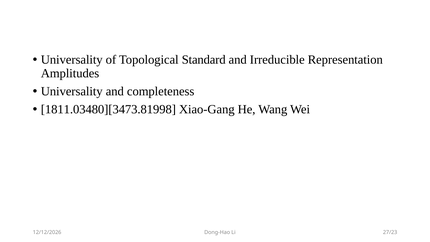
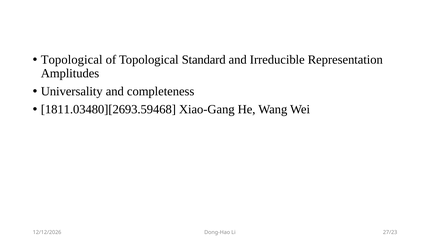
Universality: Universality -> Topological (72, 60)
1811.03480][3473.81998: 1811.03480][3473.81998 -> 1811.03480][2693.59468 (108, 109)
